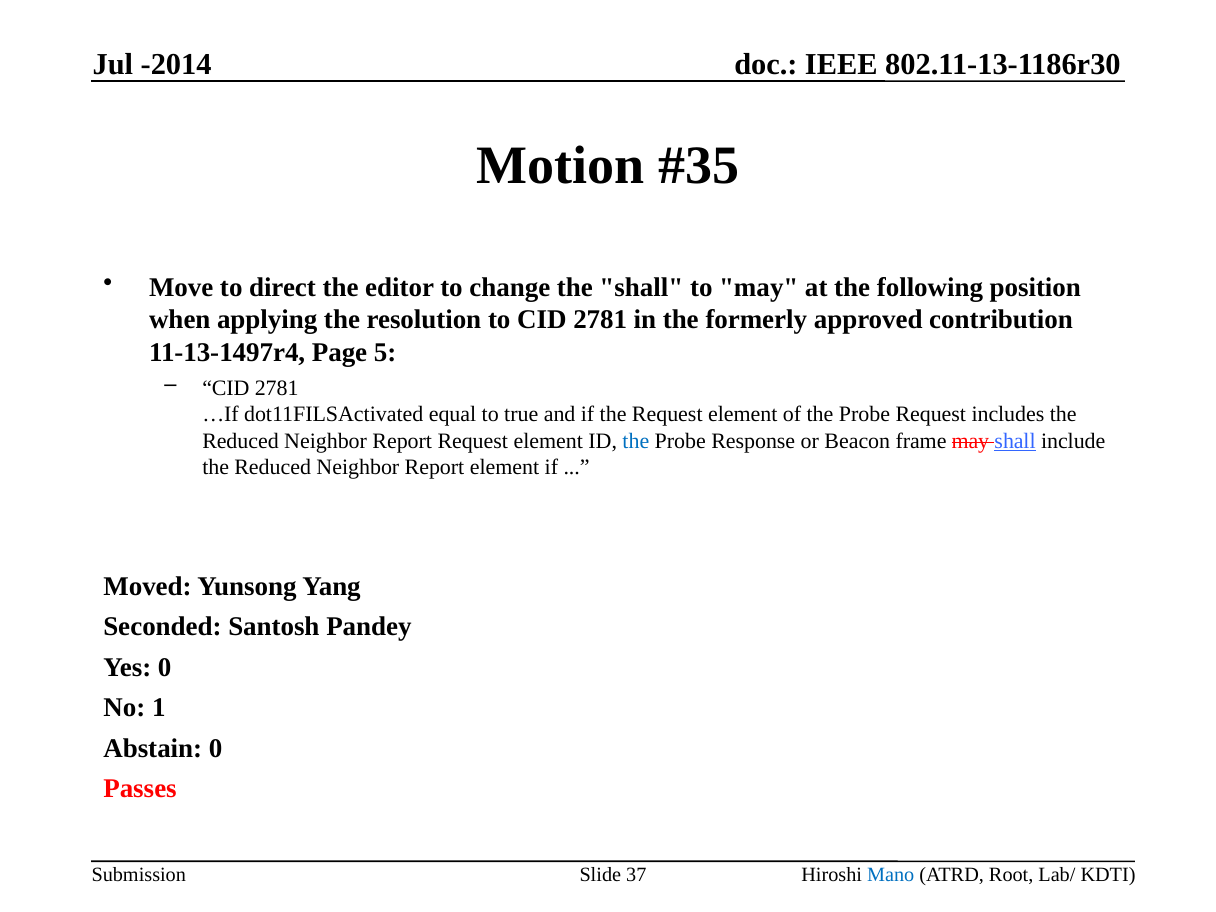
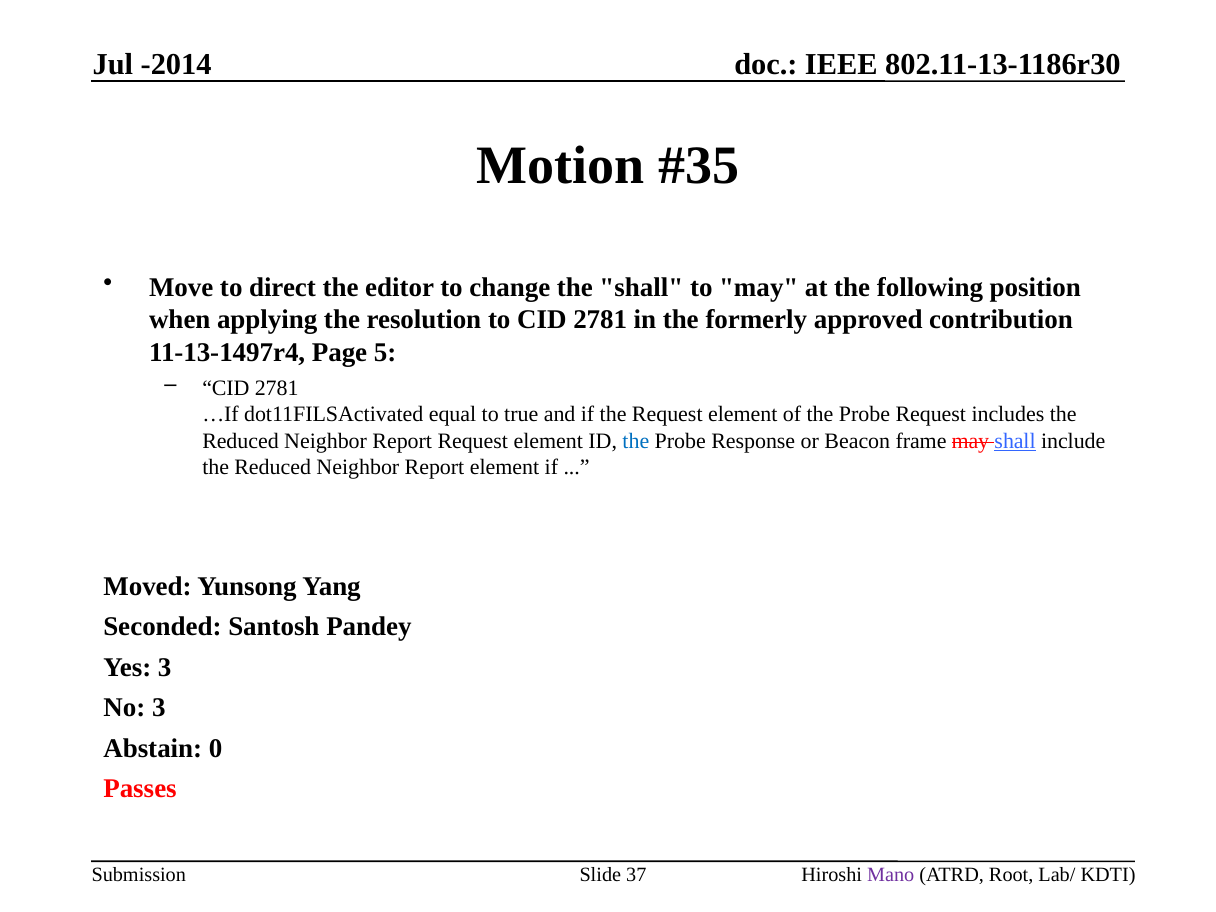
Yes 0: 0 -> 3 (165, 667)
No 1: 1 -> 3 (159, 708)
Mano colour: blue -> purple (891, 875)
